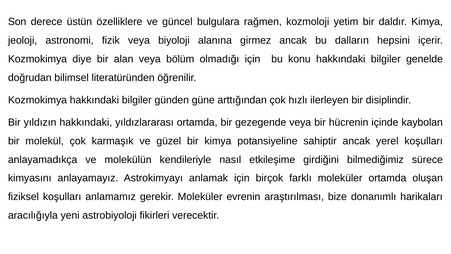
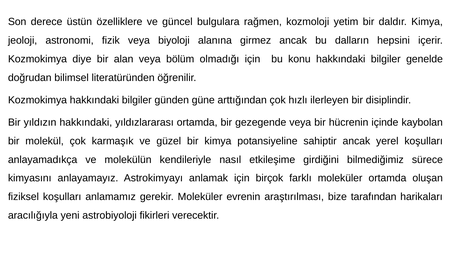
donanımlı: donanımlı -> tarafından (374, 197)
